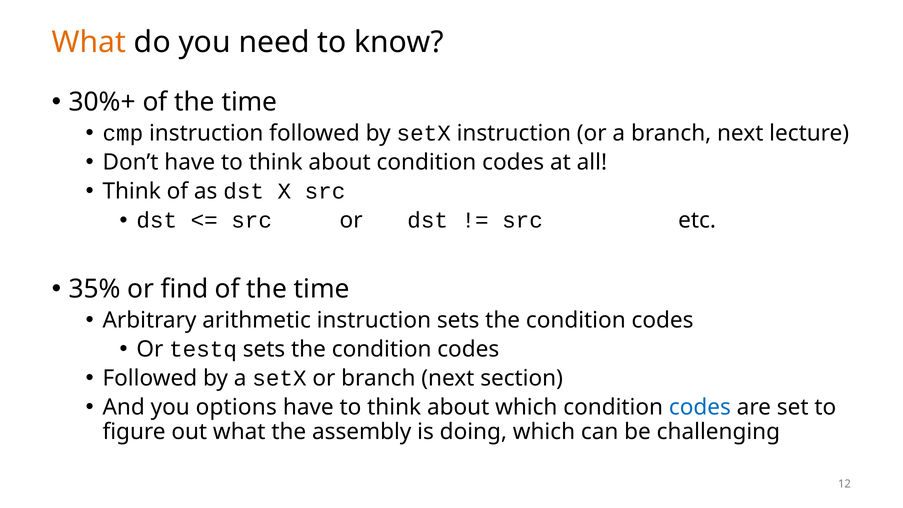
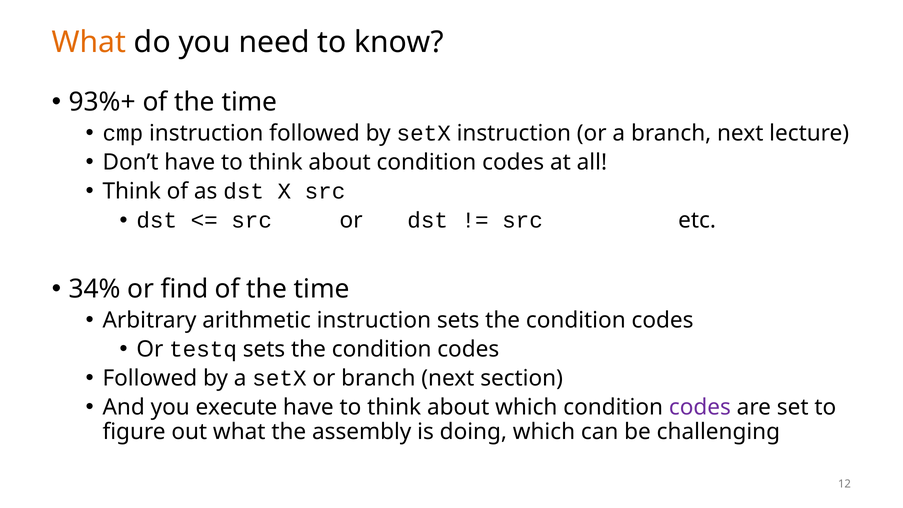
30%+: 30%+ -> 93%+ (102, 102)
35%: 35% -> 34% (95, 289)
options: options -> execute (236, 407)
codes colour: blue -> purple (700, 407)
